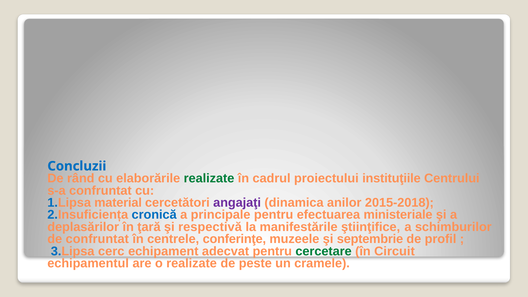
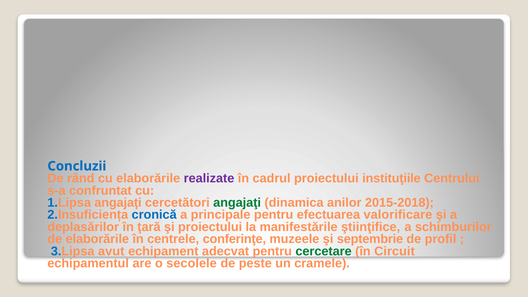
realizate colour: green -> purple (209, 178)
1.Lipsa material: material -> angajaţi (118, 203)
angajaţi colour: purple -> green (237, 203)
ministeriale: ministeriale -> valorificare (398, 215)
şi respectivă: respectivă -> proiectului (210, 227)
de confruntat: confruntat -> elaborările (97, 239)
cerc: cerc -> avut (111, 251)
o realizate: realizate -> secolele (192, 263)
